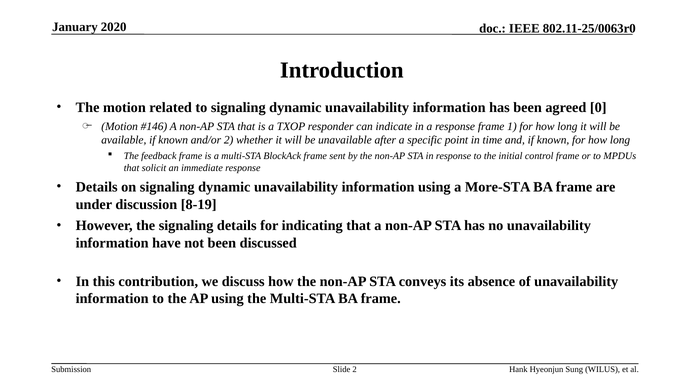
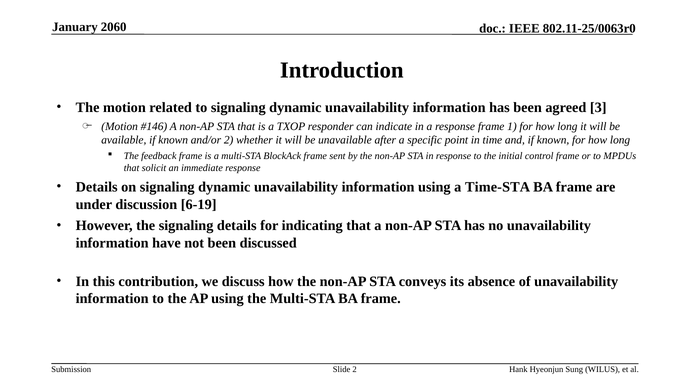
2020: 2020 -> 2060 (114, 27)
0: 0 -> 3 (598, 108)
More-STA: More-STA -> Time-STA (498, 187)
8-19: 8-19 -> 6-19 (199, 204)
